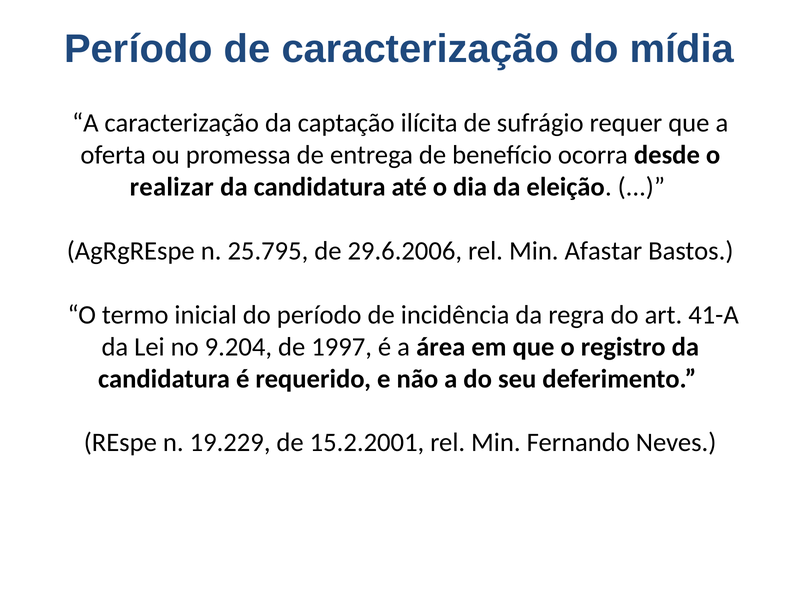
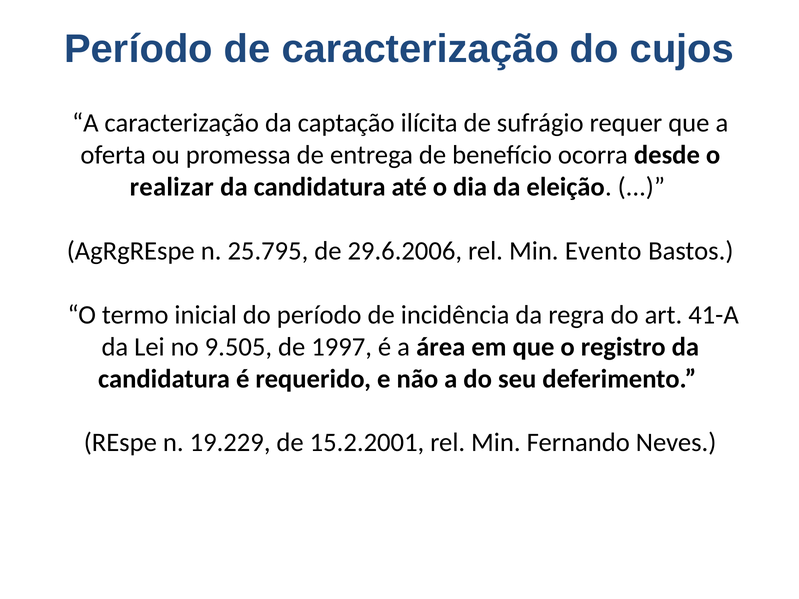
mídia: mídia -> cujos (682, 49)
Afastar: Afastar -> Evento (603, 251)
9.204: 9.204 -> 9.505 (238, 347)
